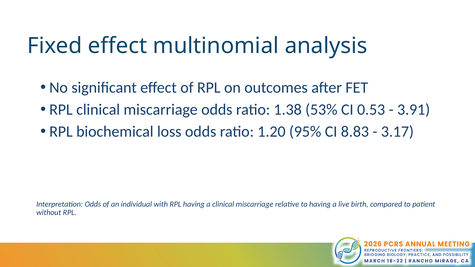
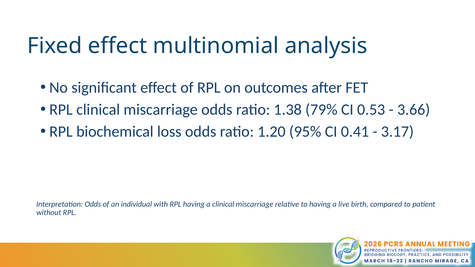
53%: 53% -> 79% (321, 110)
3.91: 3.91 -> 3.66 (414, 110)
8.83: 8.83 -> 0.41 (355, 132)
